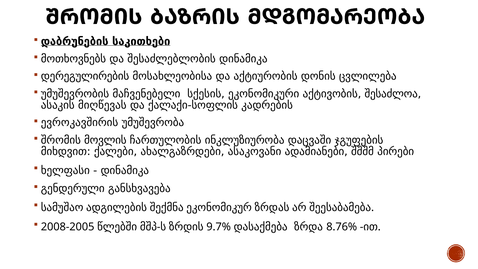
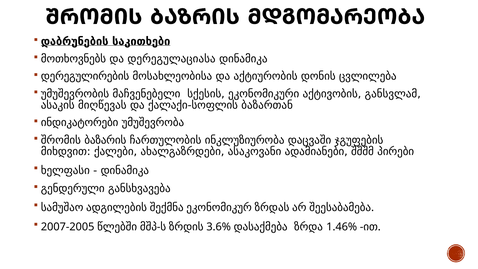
შესაძლებლობის: შესაძლებლობის -> დერეგულაციასა (171, 59)
შესაძლოა: შესაძლოა -> განსვლამ (393, 94)
კადრების: კადრების -> ბაზართან (267, 105)
ევროკავშირის: ევროკავშირის -> ინდიკატორები (80, 123)
მოვლის: მოვლის -> ბაზარის (105, 140)
2008-2005: 2008-2005 -> 2007-2005 (68, 227)
9.7%: 9.7% -> 3.6% (219, 227)
8.76%: 8.76% -> 1.46% (342, 227)
